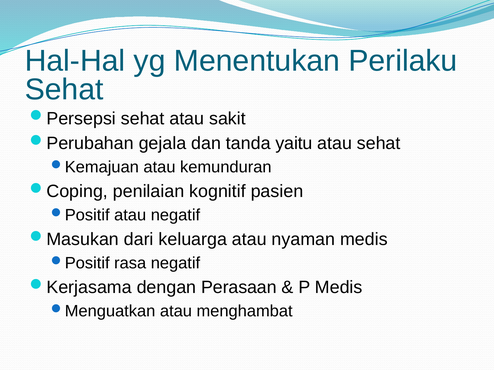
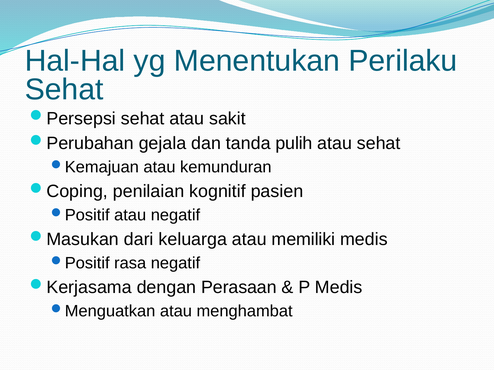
yaitu: yaitu -> pulih (294, 144)
nyaman: nyaman -> memiliki (303, 240)
